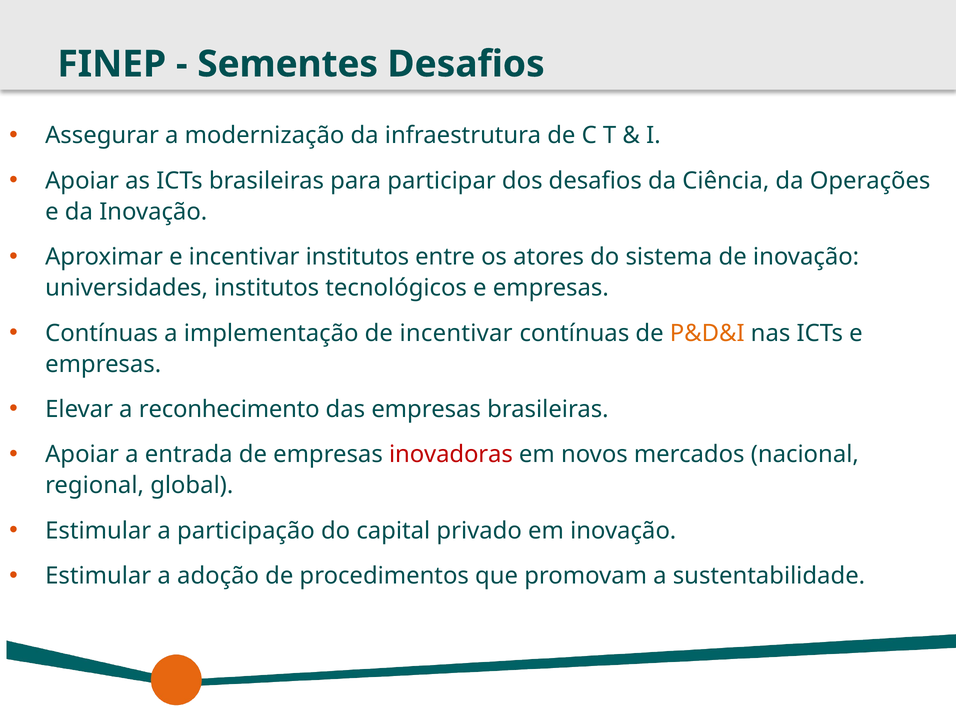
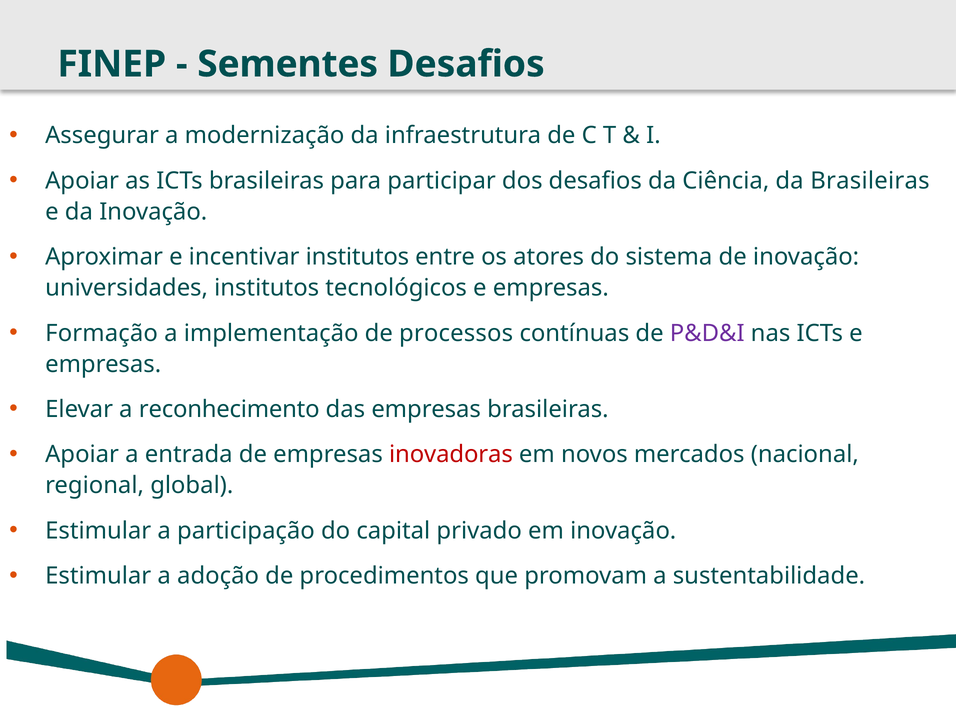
da Operações: Operações -> Brasileiras (870, 181)
Contínuas: Contínuas -> Formação (102, 333)
de incentivar: incentivar -> processos (456, 333)
P&D&I colour: orange -> purple (707, 333)
